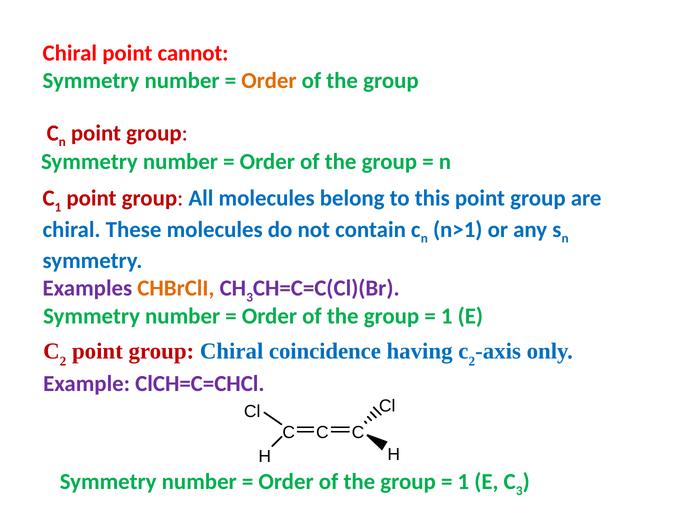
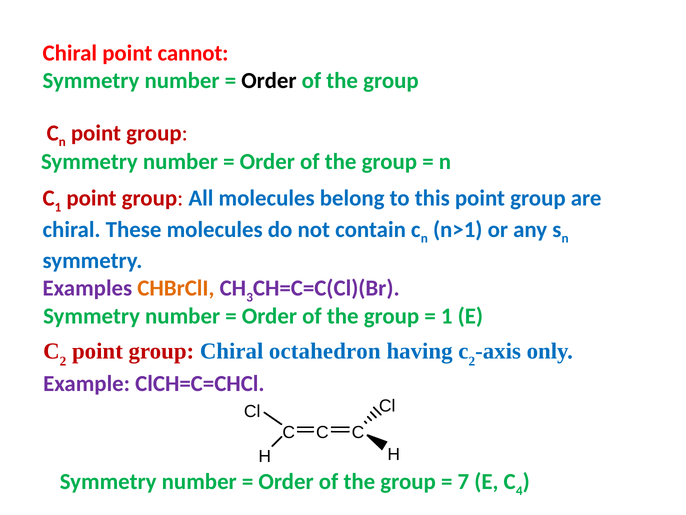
Order colour: orange -> black (269, 80)
coincidence: coincidence -> octahedron (325, 351)
1: 1 -> 7 (463, 481)
3: 3 -> 4 (519, 490)
